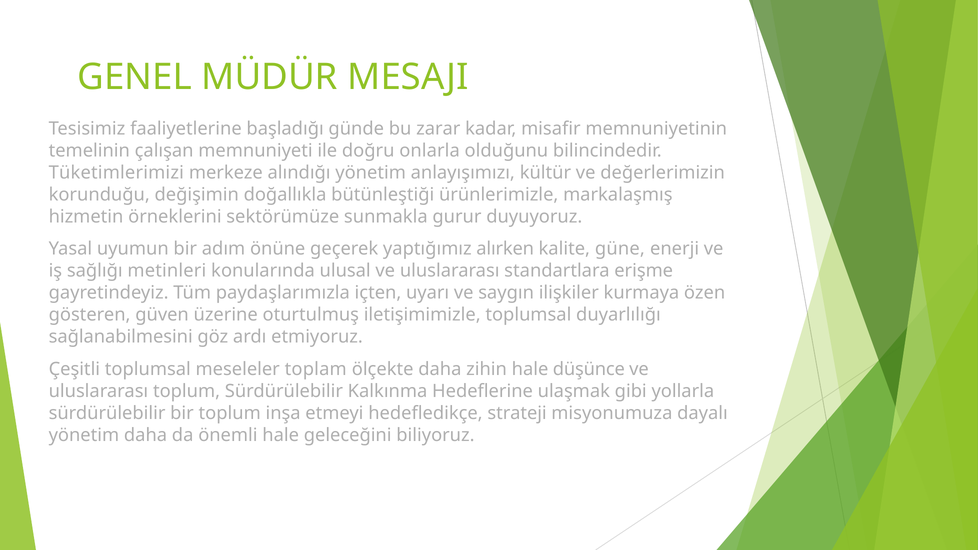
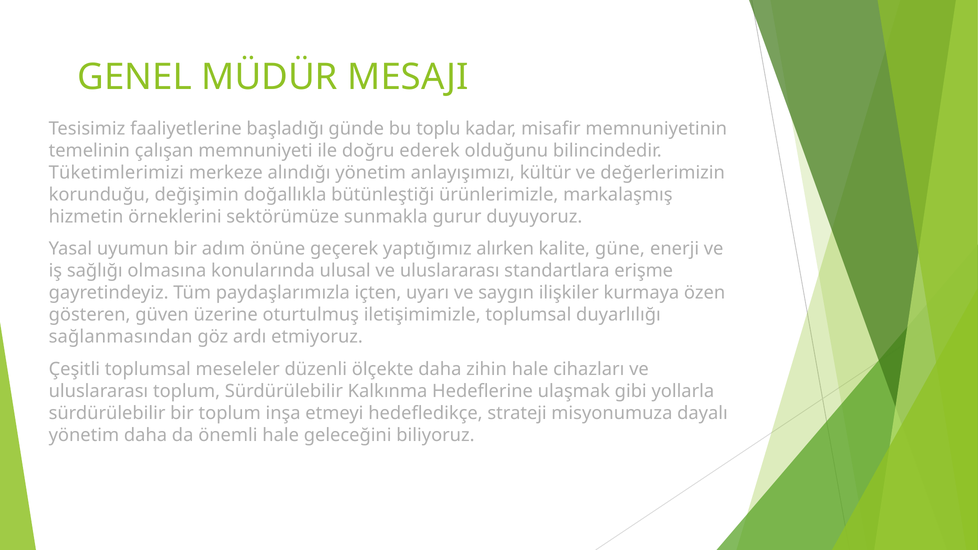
zarar: zarar -> toplu (438, 129)
onlarla: onlarla -> ederek (430, 151)
metinleri: metinleri -> olmasına (167, 271)
sağlanabilmesini: sağlanabilmesini -> sağlanmasından (121, 337)
toplam: toplam -> düzenli (316, 369)
düşünce: düşünce -> cihazları (589, 369)
